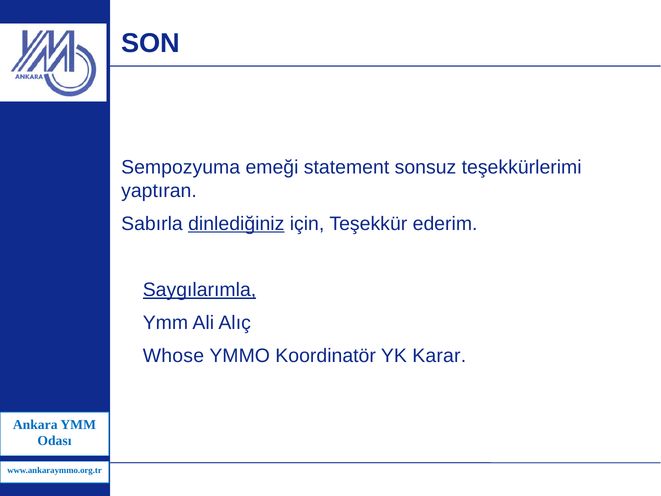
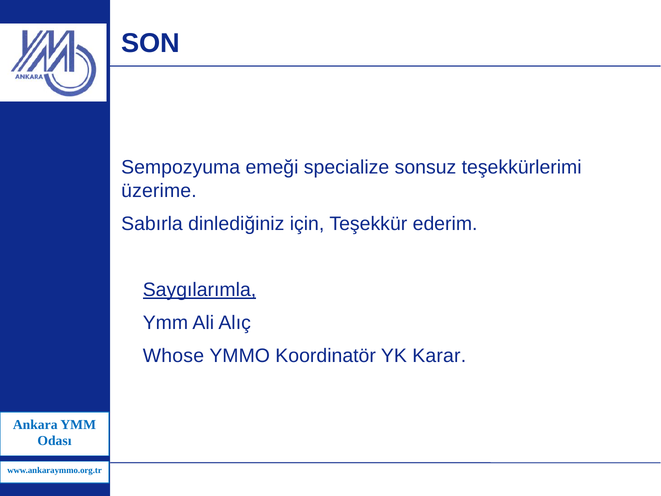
statement: statement -> specialize (347, 167)
yaptıran: yaptıran -> üzerime (159, 191)
dinlediğiniz underline: present -> none (236, 224)
